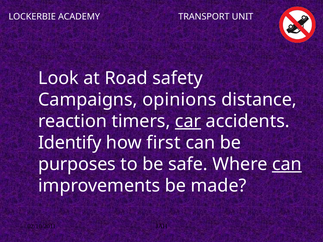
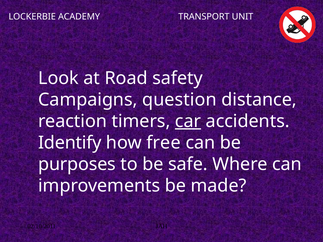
opinions: opinions -> question (179, 100)
first: first -> free (163, 143)
can underline: present -> none (287, 164)
